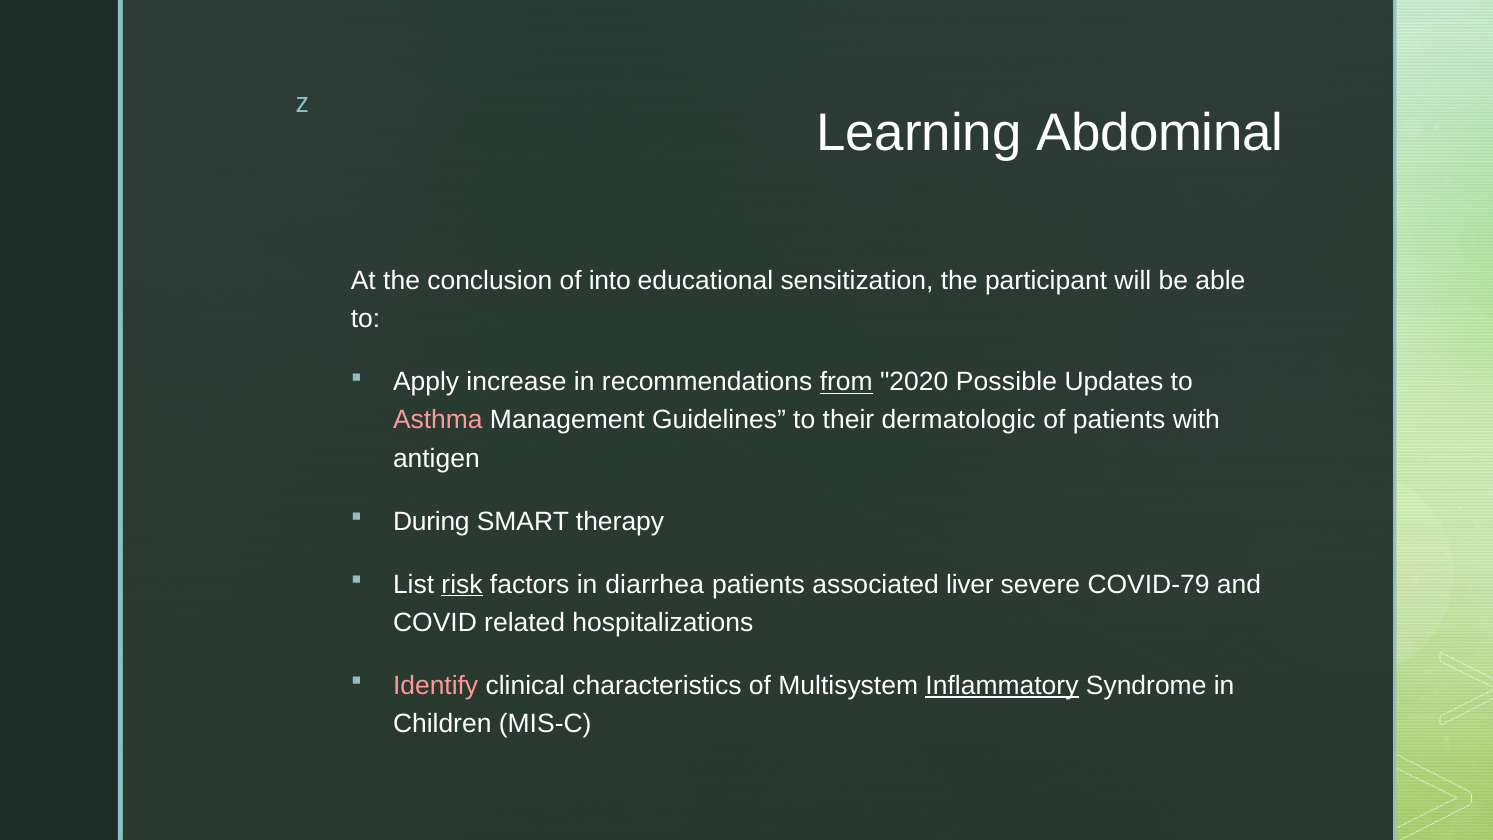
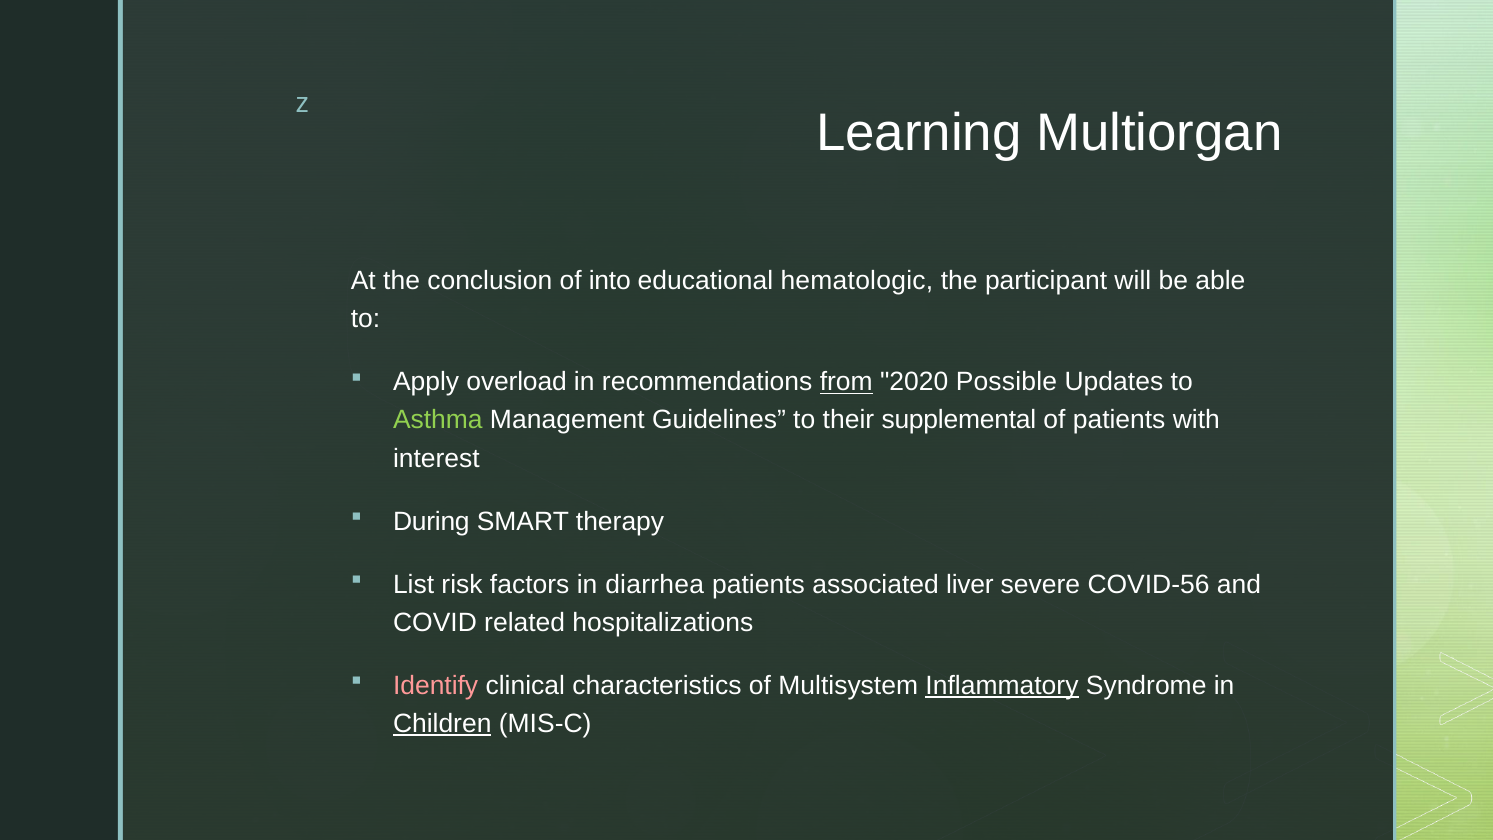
Abdominal: Abdominal -> Multiorgan (1159, 133)
sensitization: sensitization -> hematologic (857, 281)
increase: increase -> overload (517, 382)
Asthma colour: pink -> light green (438, 420)
dermatologic: dermatologic -> supplemental (959, 420)
antigen: antigen -> interest (436, 458)
risk underline: present -> none (462, 584)
COVID-79: COVID-79 -> COVID-56 (1149, 584)
Children underline: none -> present (442, 723)
